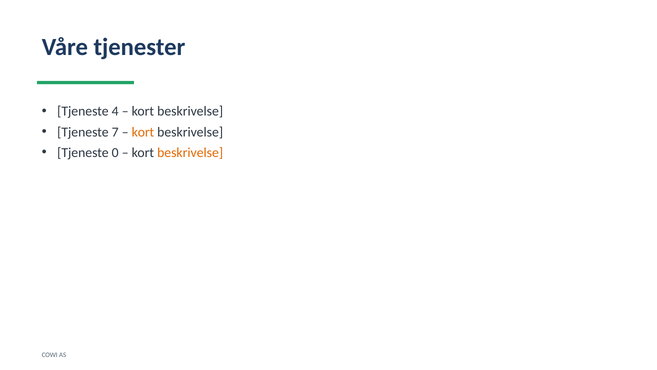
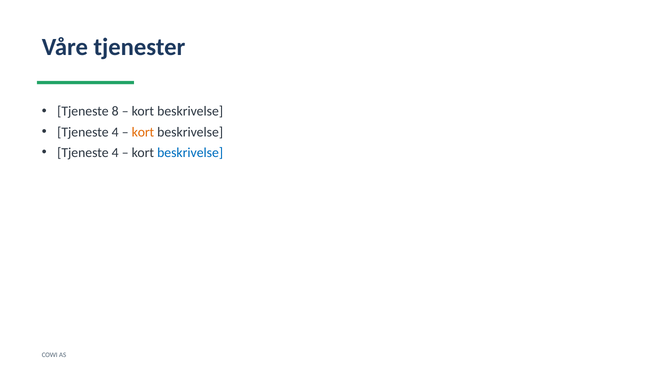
4: 4 -> 8 (115, 111)
7: 7 -> 4 (115, 132)
0: 0 -> 4 (115, 152)
beskrivelse colour: orange -> blue (190, 152)
